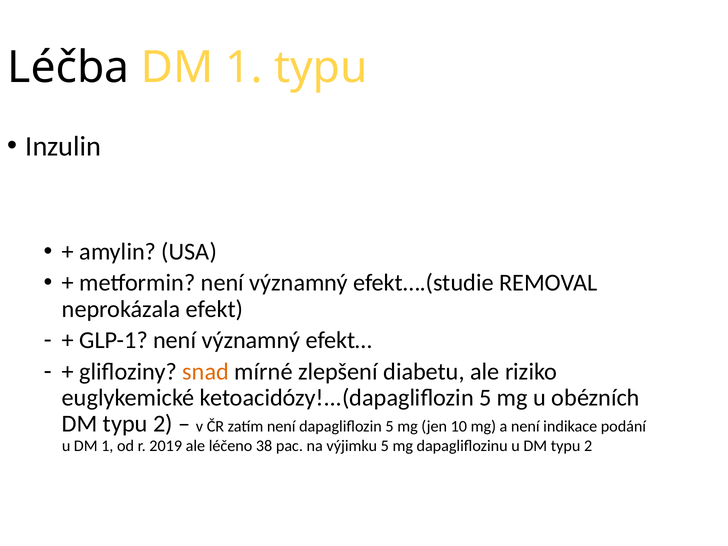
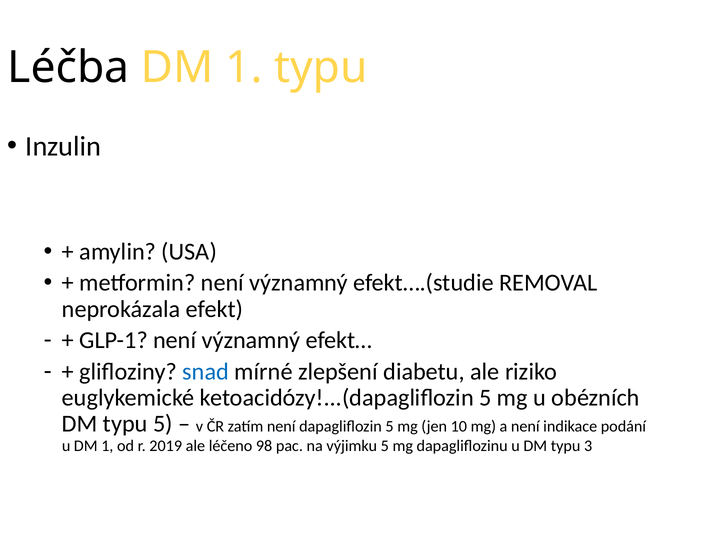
snad colour: orange -> blue (206, 371)
2: 2 -> 5 (163, 424)
38: 38 -> 98 (264, 446)
u DM typu 2: 2 -> 3 (588, 446)
